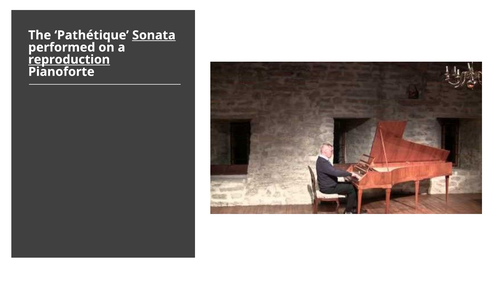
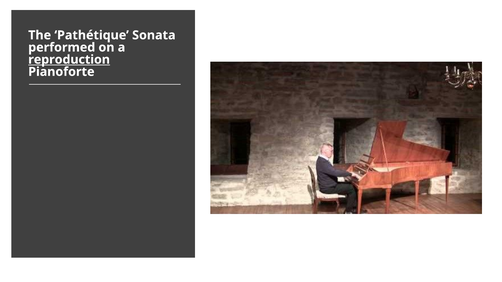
Sonata underline: present -> none (154, 35)
